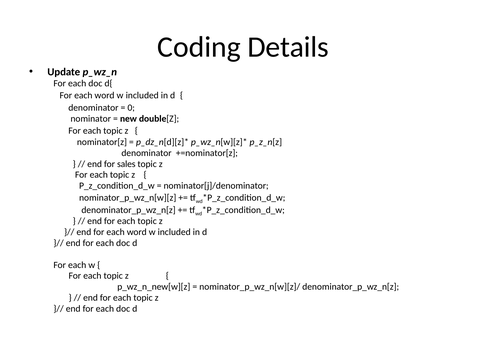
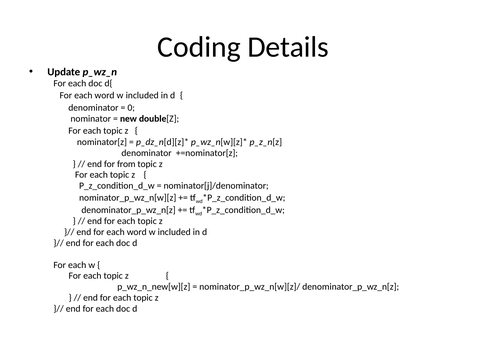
sales: sales -> from (126, 164)
